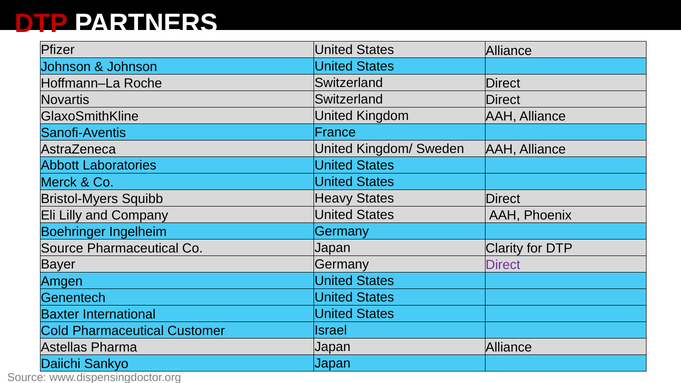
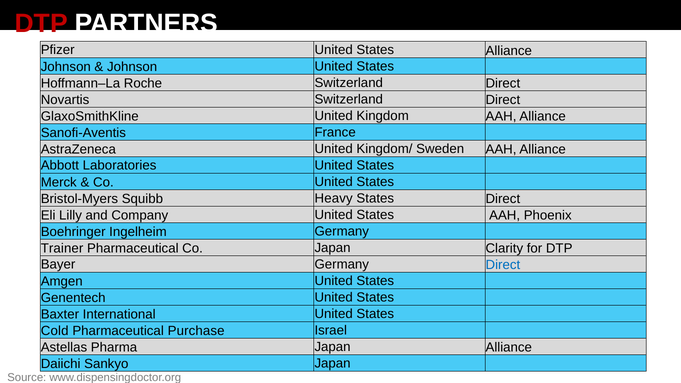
Source: Source -> Trainer (62, 249)
Direct colour: purple -> blue (503, 265)
Customer: Customer -> Purchase (196, 331)
